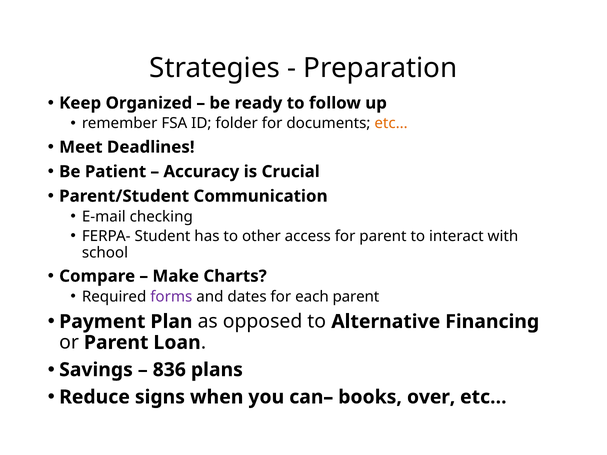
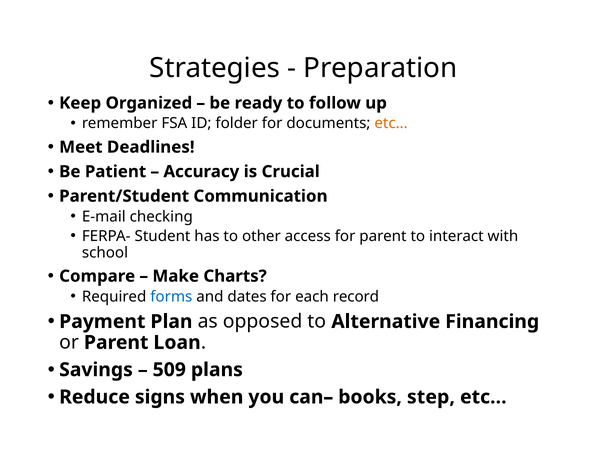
forms colour: purple -> blue (171, 297)
each parent: parent -> record (356, 297)
836: 836 -> 509 (169, 370)
over: over -> step (431, 397)
